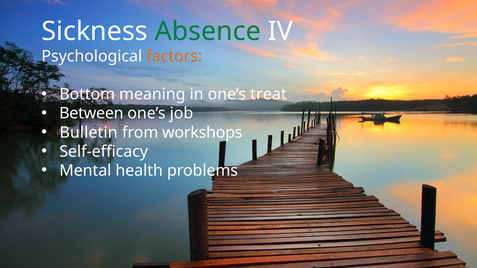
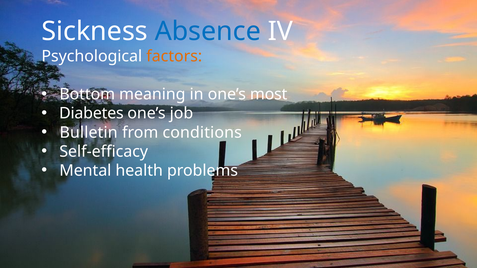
Absence colour: green -> blue (208, 31)
treat: treat -> most (269, 94)
Between: Between -> Diabetes (91, 114)
workshops: workshops -> conditions (202, 133)
